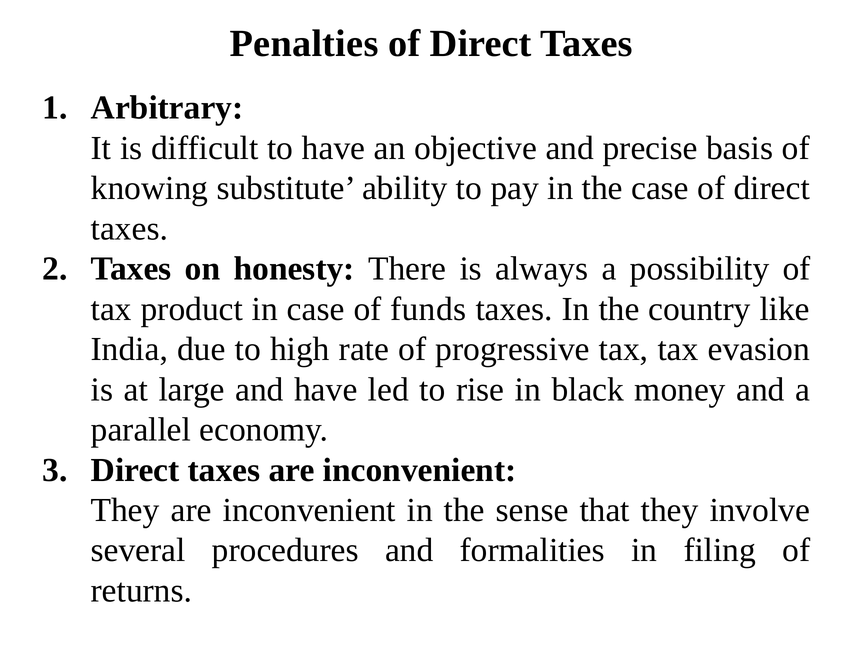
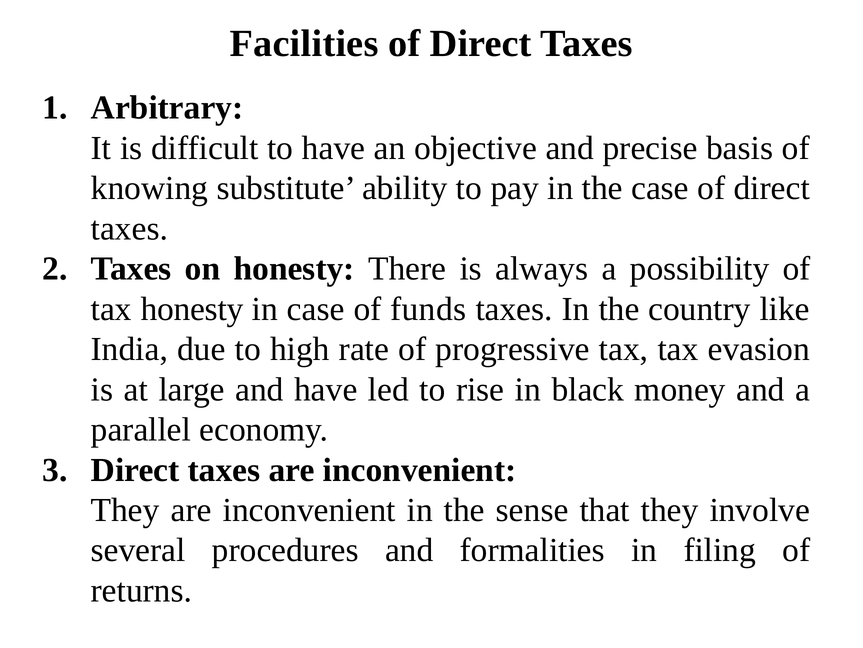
Penalties: Penalties -> Facilities (304, 43)
tax product: product -> honesty (192, 309)
